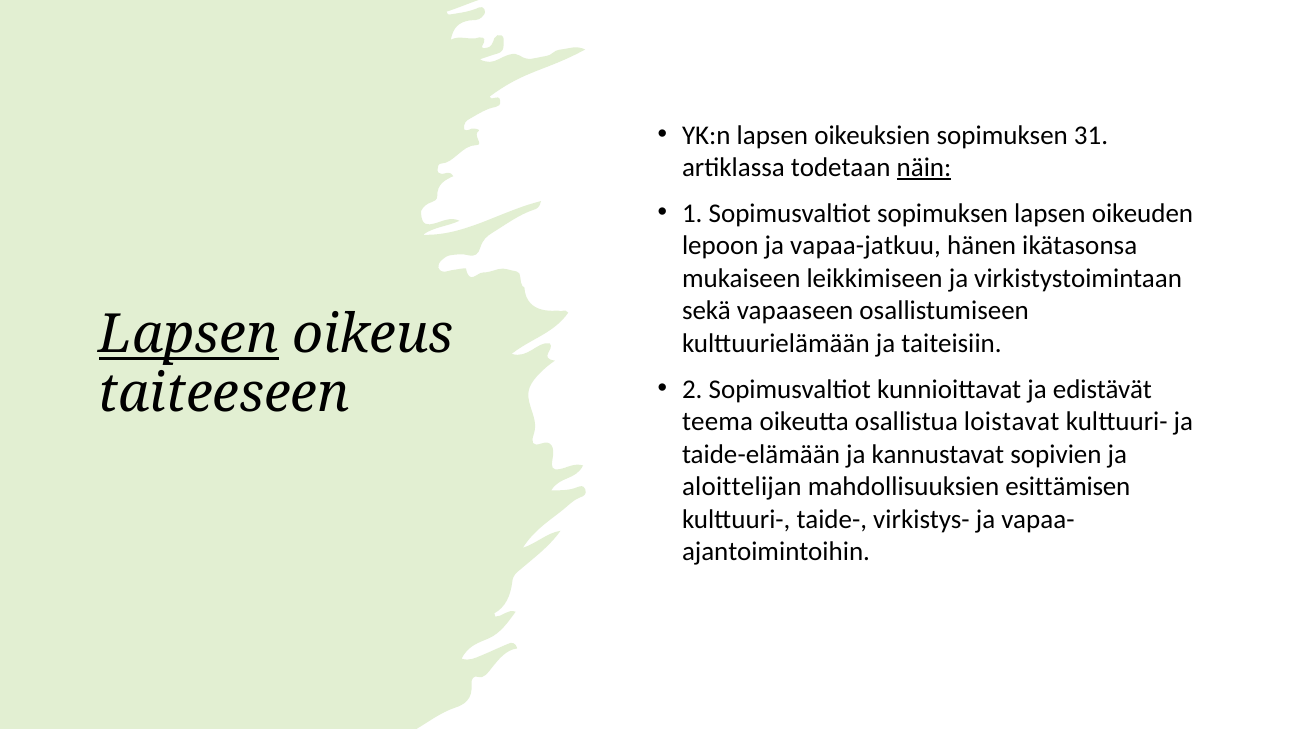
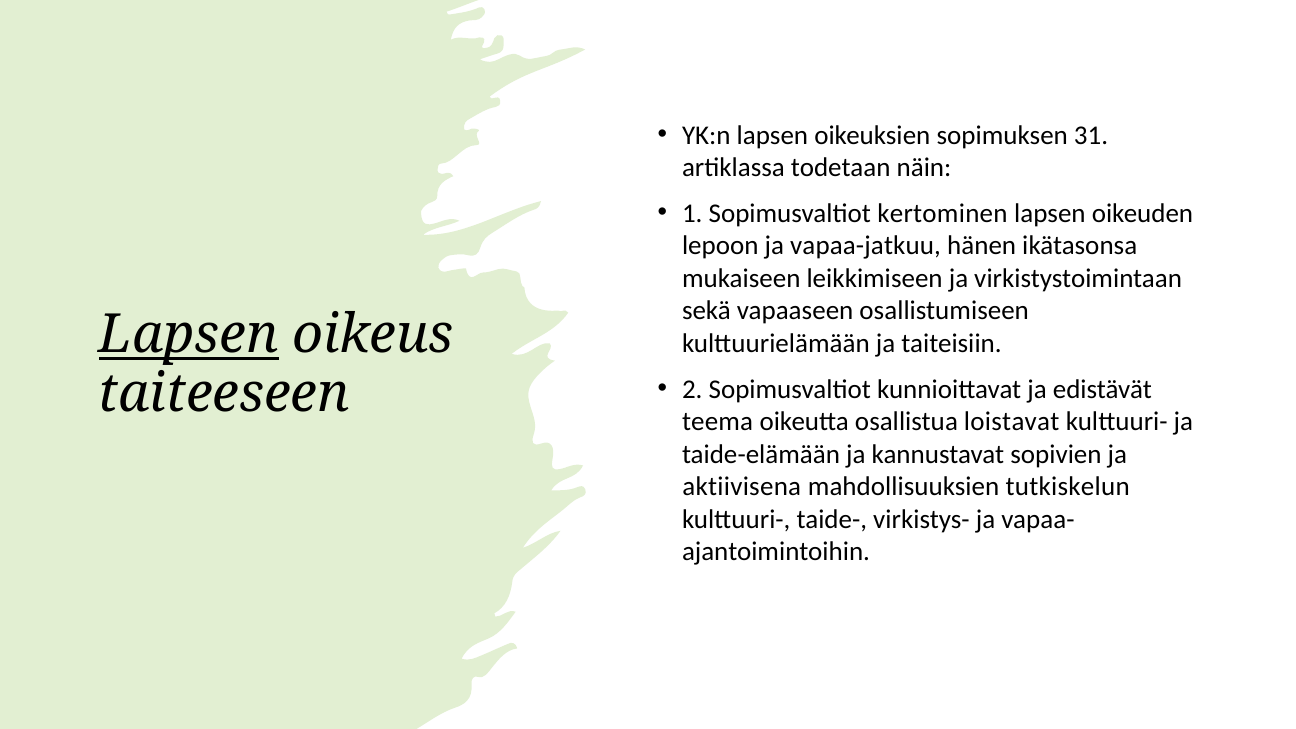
näin underline: present -> none (924, 168)
Sopimusvaltiot sopimuksen: sopimuksen -> kertominen (942, 214)
aloittelijan: aloittelijan -> aktiivisena (742, 487)
esittämisen: esittämisen -> tutkiskelun (1068, 487)
